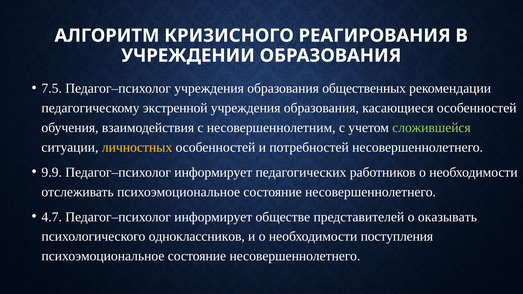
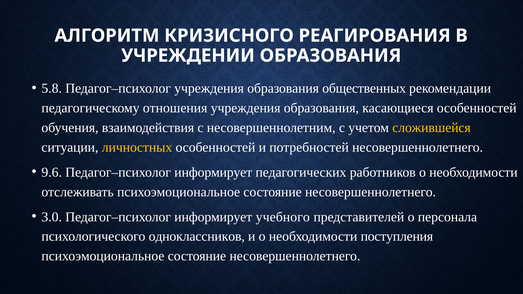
7.5: 7.5 -> 5.8 (52, 89)
экстренной: экстренной -> отношения (175, 108)
сложившейся colour: light green -> yellow (432, 128)
9.9: 9.9 -> 9.6 (52, 172)
4.7: 4.7 -> 3.0 (52, 217)
обществе: обществе -> учебного (283, 217)
оказывать: оказывать -> персонала (447, 217)
